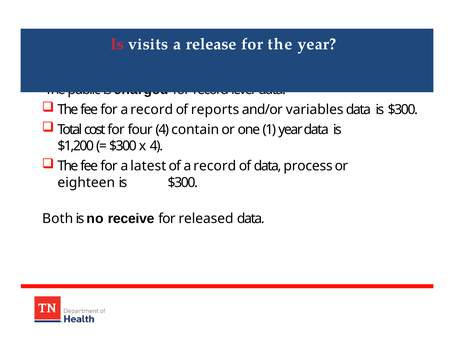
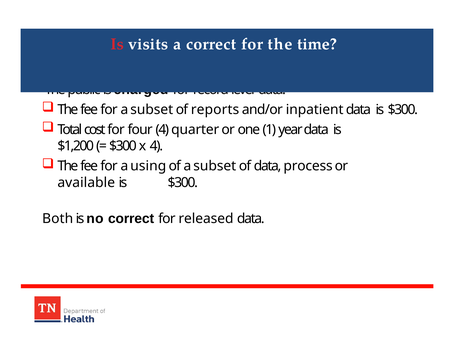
a release: release -> correct (211, 44)
the year: year -> time (317, 44)
for a record: record -> subset (152, 110)
variables: variables -> inpatient (315, 110)
contain: contain -> quarter (195, 130)
latest: latest -> using (148, 166)
of a record: record -> subset (215, 166)
eighteen: eighteen -> available (86, 182)
no receive: receive -> correct (131, 219)
